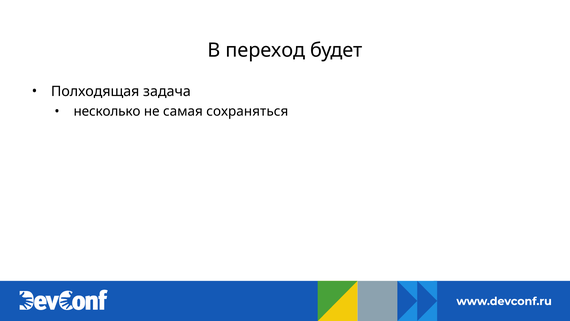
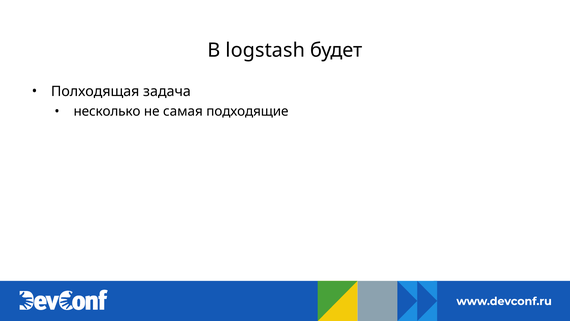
переход: переход -> logstash (265, 50)
сохраняться: сохраняться -> подходящие (247, 111)
